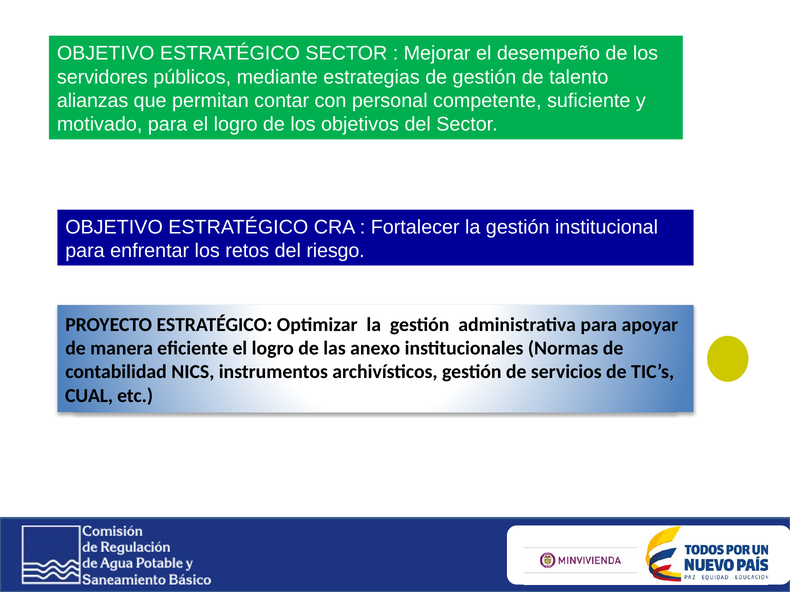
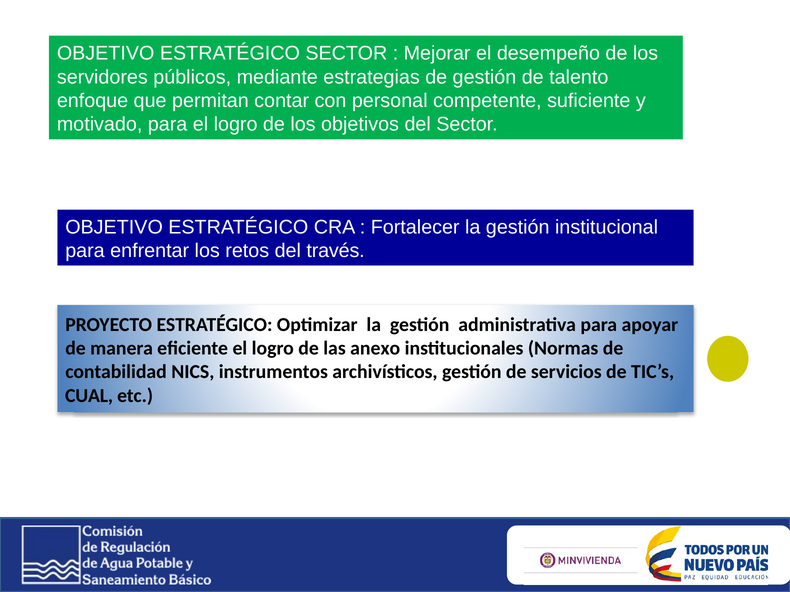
alianzas: alianzas -> enfoque (93, 101)
riesgo: riesgo -> través (336, 251)
